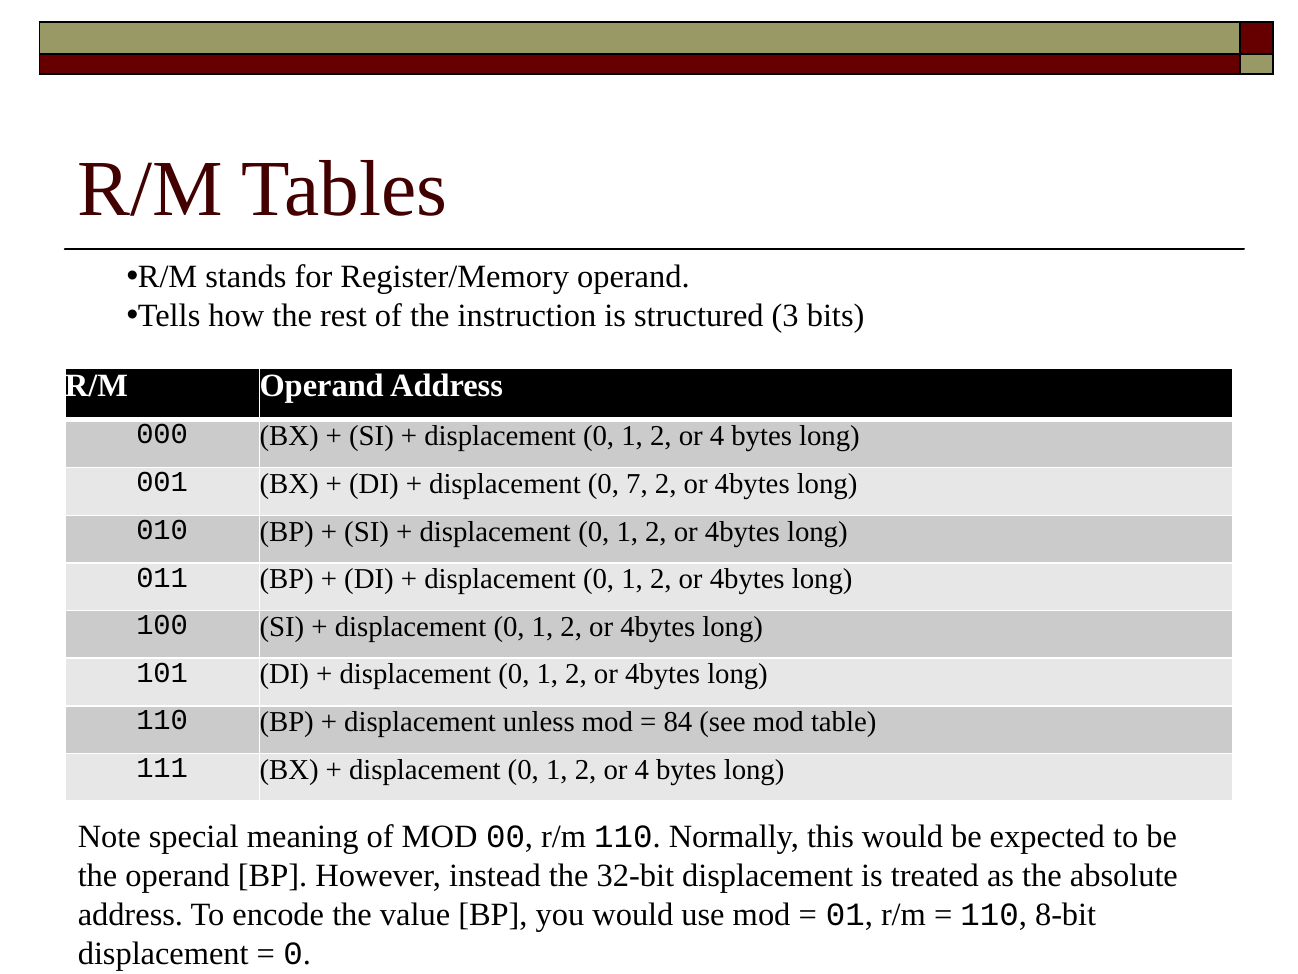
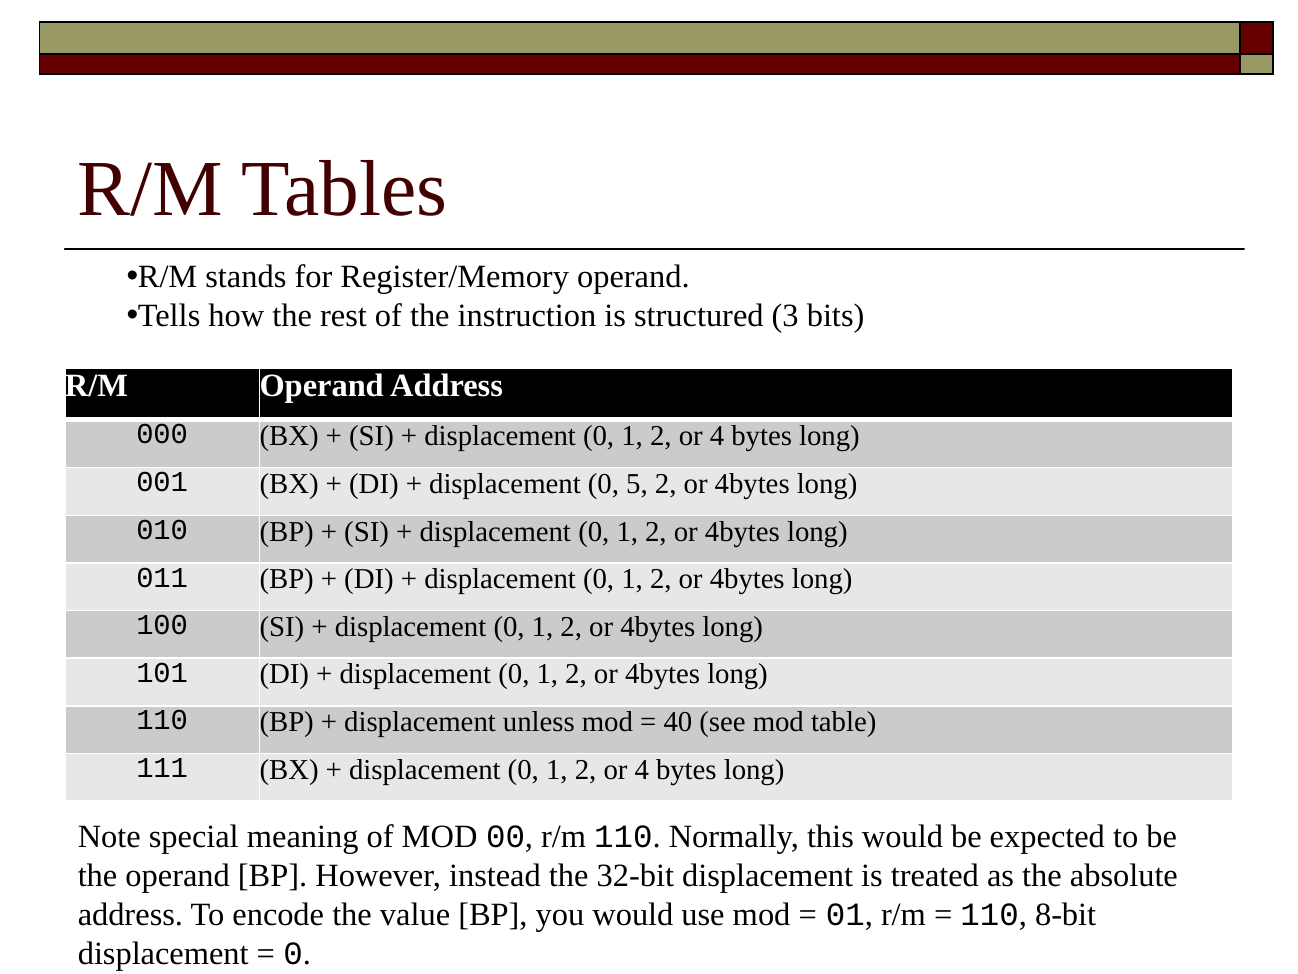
7: 7 -> 5 (637, 484)
84: 84 -> 40 (678, 722)
